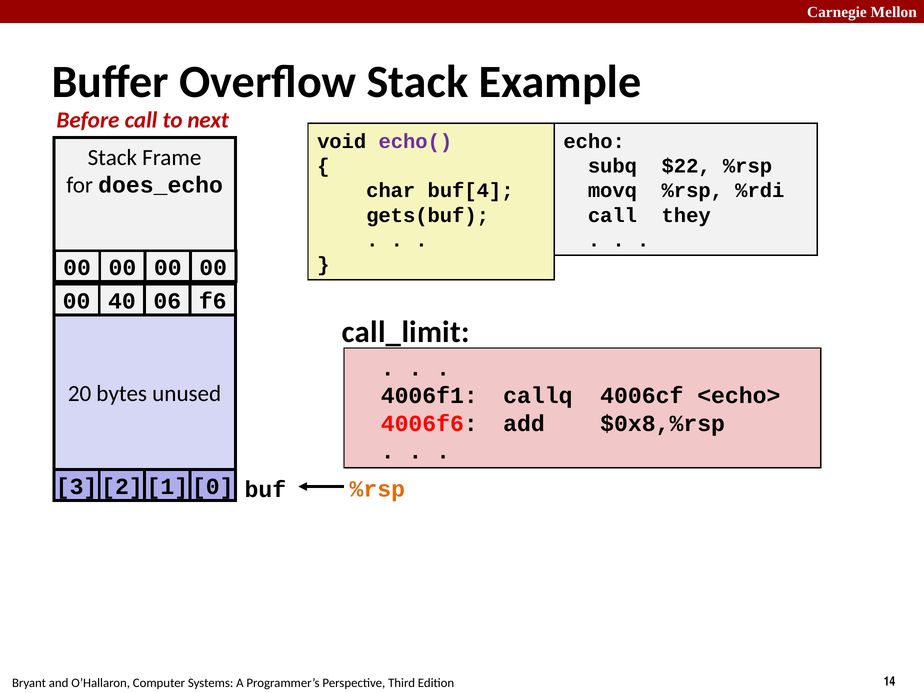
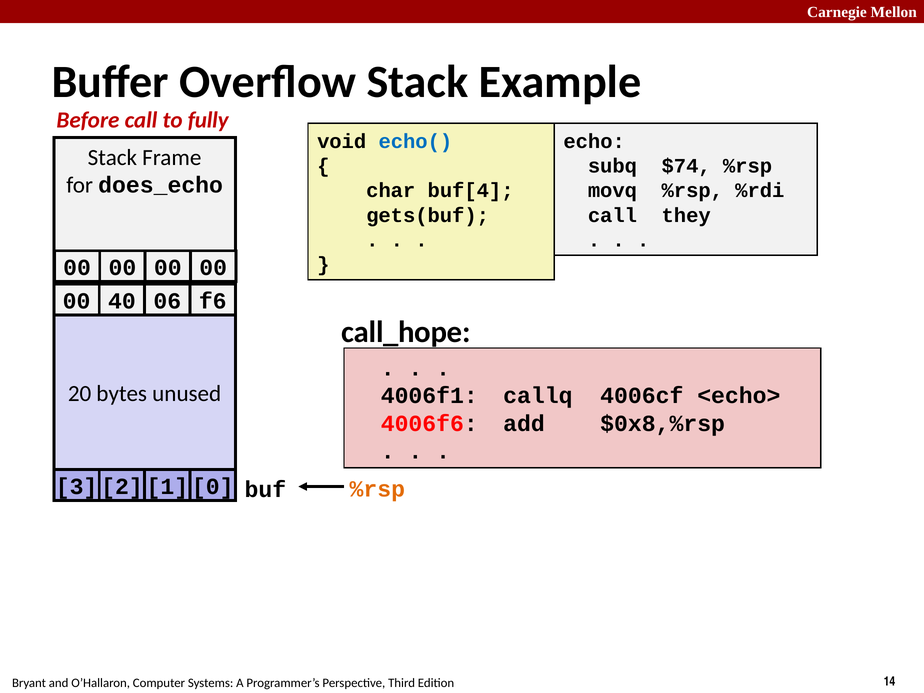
next: next -> fully (208, 120)
echo( colour: purple -> blue (415, 141)
$22: $22 -> $74 (686, 166)
call_limit: call_limit -> call_hope (406, 332)
